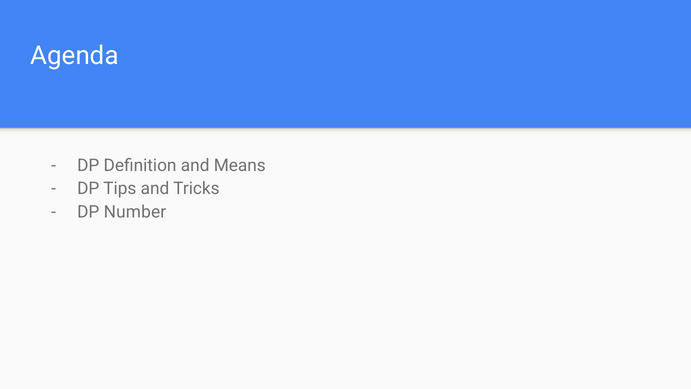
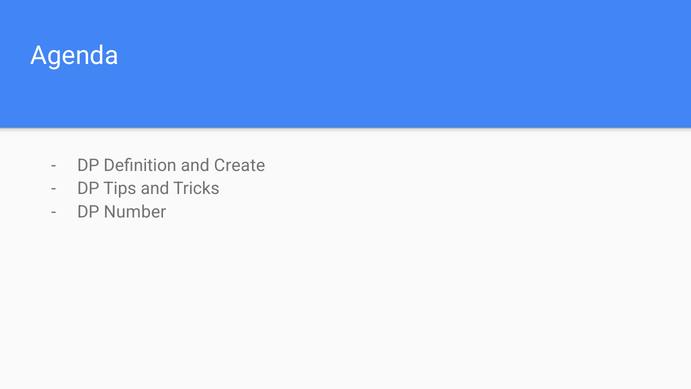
Means: Means -> Create (240, 165)
